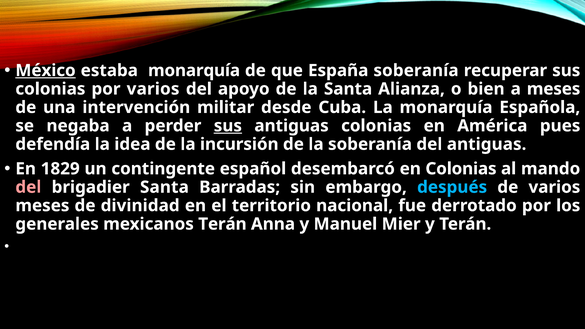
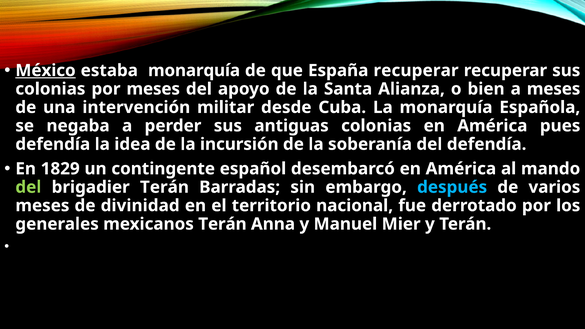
España soberanía: soberanía -> recuperar (416, 71)
por varios: varios -> meses (153, 89)
sus underline: present -> none (228, 126)
del antiguas: antiguas -> defendía (487, 144)
desembarcó en Colonias: Colonias -> América (461, 169)
del colour: pink -> light green (28, 187)
brigadier Santa: Santa -> Terán (164, 187)
